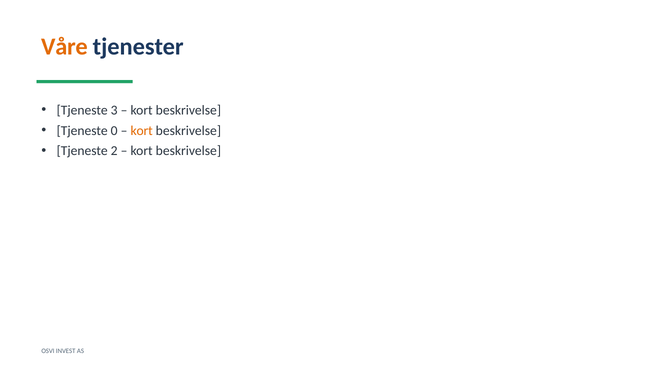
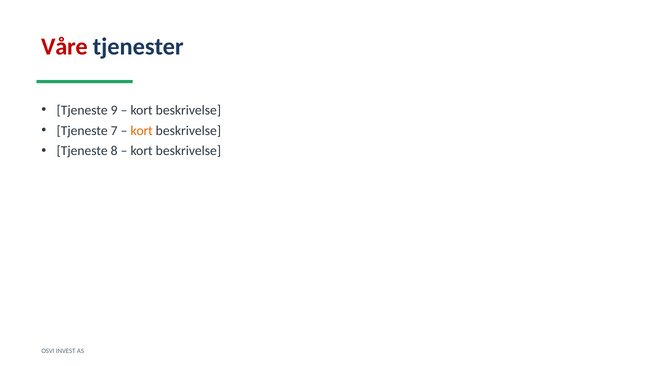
Våre colour: orange -> red (64, 46)
3: 3 -> 9 (114, 110)
0: 0 -> 7 (114, 131)
2: 2 -> 8 (114, 151)
